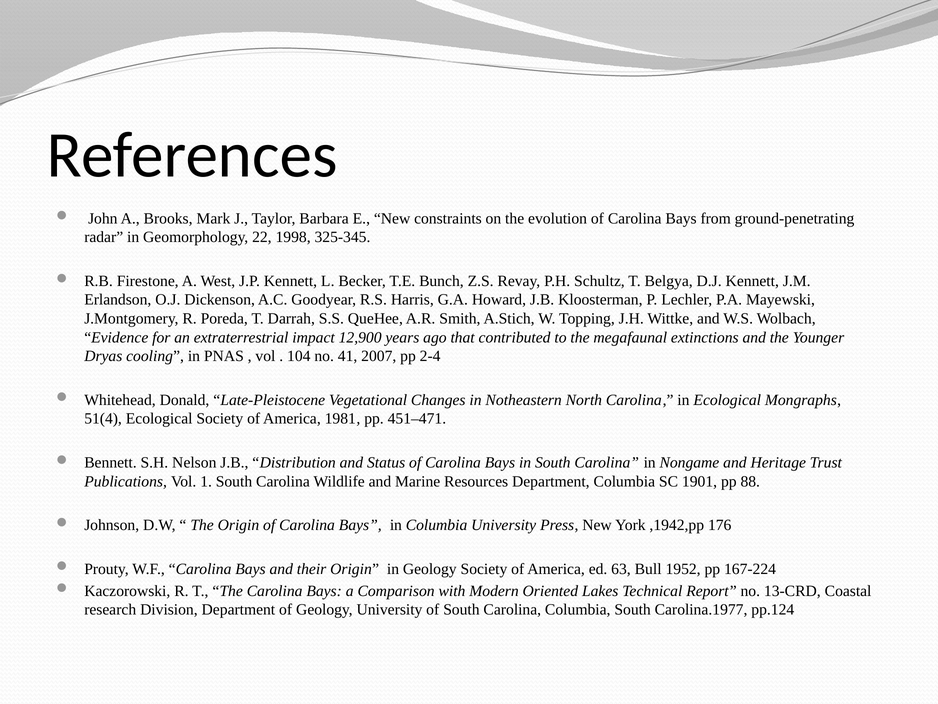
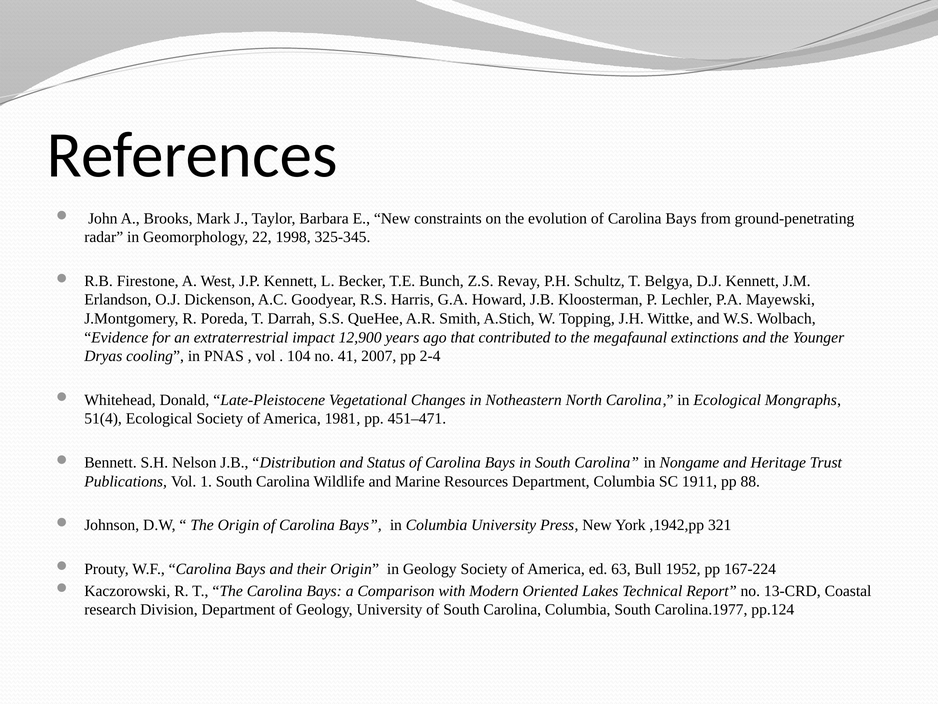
1901: 1901 -> 1911 (700, 481)
176: 176 -> 321 (720, 525)
